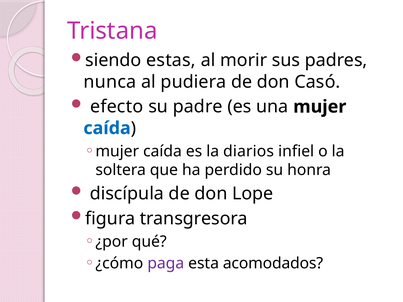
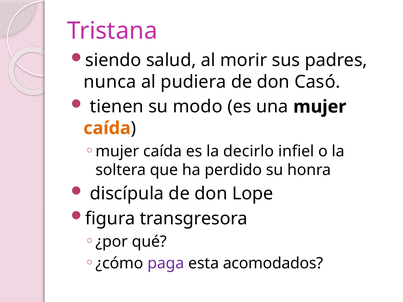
estas: estas -> salud (171, 60)
efecto: efecto -> tienen (117, 107)
padre: padre -> modo (198, 107)
caída colour: blue -> orange (107, 128)
diarios: diarios -> decirlo (249, 151)
